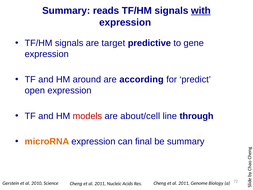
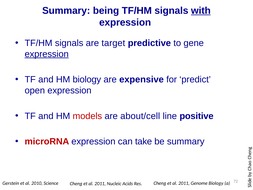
reads: reads -> being (106, 11)
expression underline: none -> present (47, 54)
HM around: around -> biology (87, 79)
according: according -> expensive (142, 79)
through: through -> positive (197, 116)
microRNA colour: orange -> red (47, 141)
final: final -> take (144, 141)
